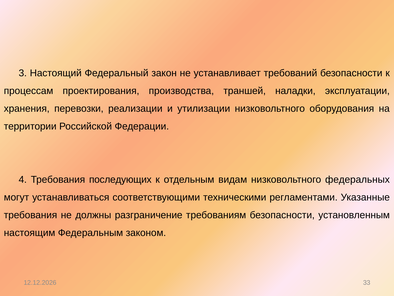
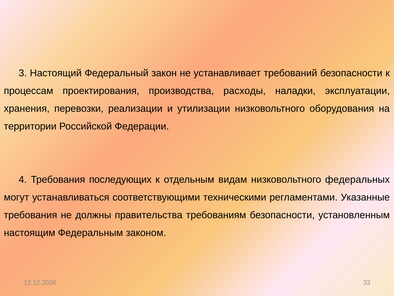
траншей: траншей -> расходы (245, 91)
разграничение: разграничение -> правительства (149, 215)
